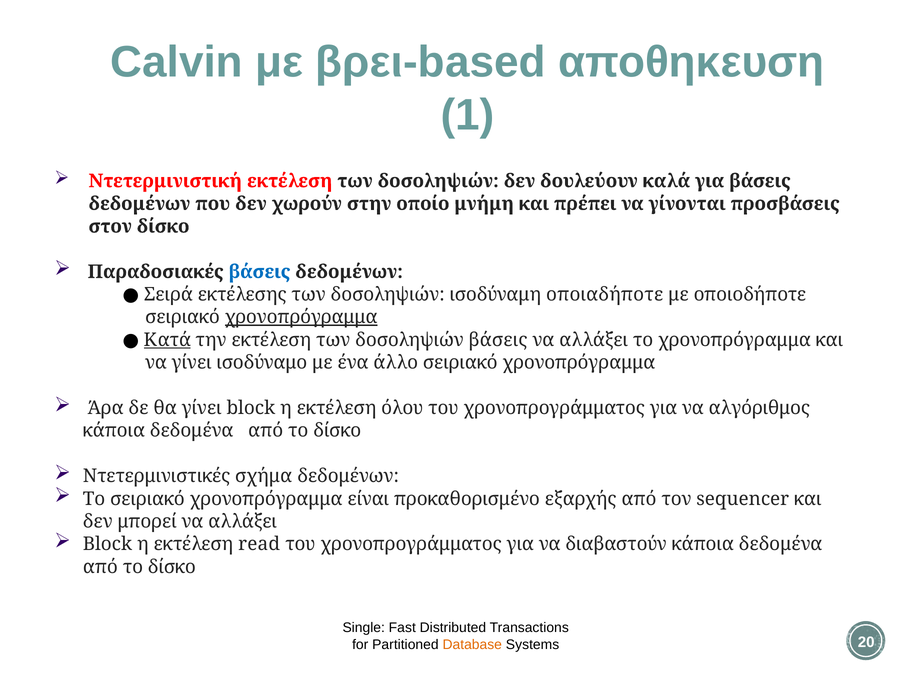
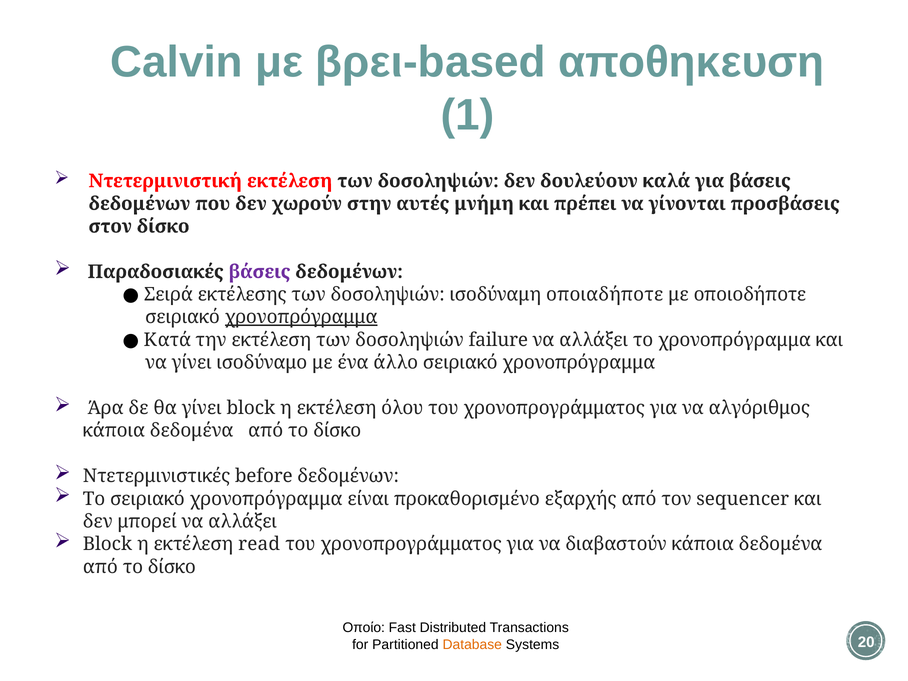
οποίο: οποίο -> αυτές (423, 204)
βάσεις colour: blue -> purple (260, 272)
Κατά underline: present -> none (167, 340)
δοσοληψιών βάσεις: βάσεις -> failure (498, 340)
σχήμα: σχήμα -> before (264, 476)
Single: Single -> Οποίο (364, 628)
